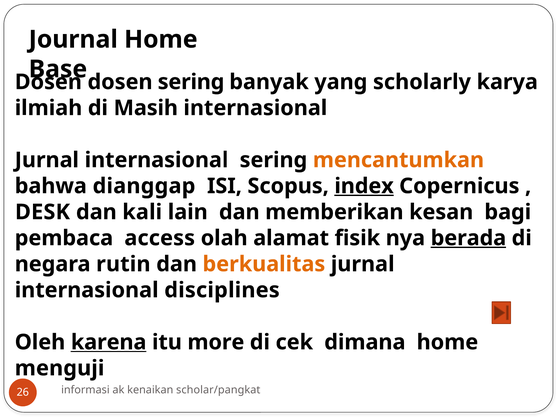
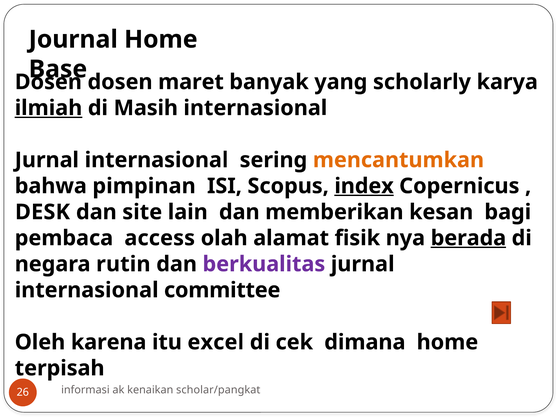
dosen sering: sering -> maret (191, 82)
ilmiah underline: none -> present (49, 108)
dianggap: dianggap -> pimpinan (144, 186)
kali: kali -> site (142, 212)
berkualitas colour: orange -> purple (264, 264)
disciplines: disciplines -> committee (222, 290)
karena underline: present -> none (109, 342)
more: more -> excel (216, 342)
menguji: menguji -> terpisah (60, 368)
